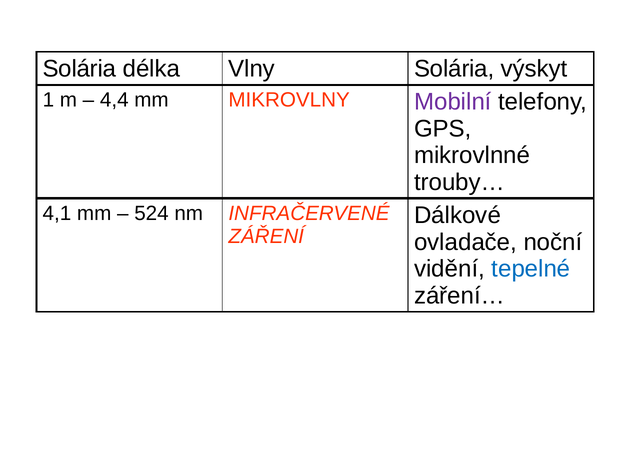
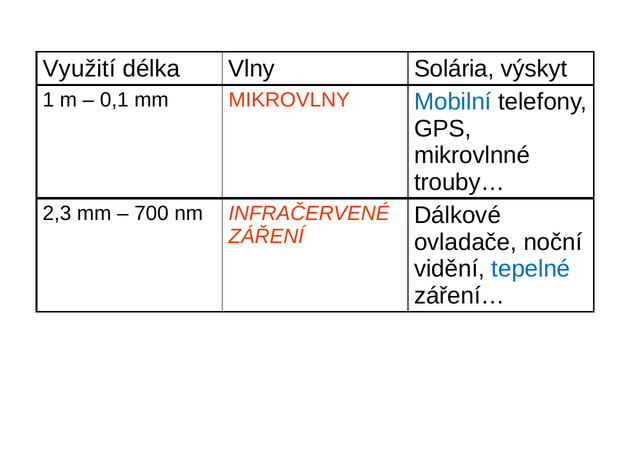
Solária: Solária -> Využití (79, 69)
4,4: 4,4 -> 0,1 (114, 100)
Mobilní colour: purple -> blue (453, 102)
4,1: 4,1 -> 2,3 (57, 213)
524: 524 -> 700 (151, 213)
